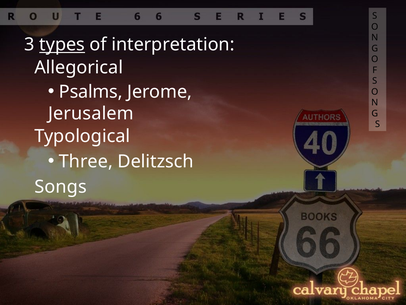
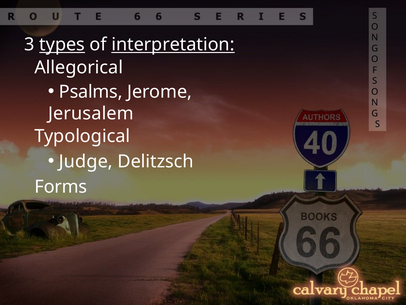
interpretation underline: none -> present (173, 45)
Three: Three -> Judge (86, 161)
Songs: Songs -> Forms (61, 187)
